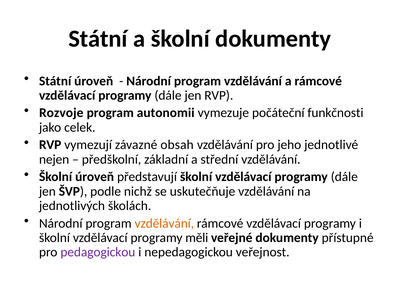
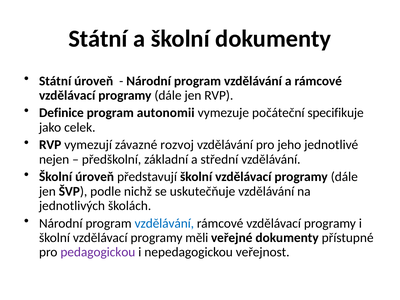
Rozvoje: Rozvoje -> Definice (61, 113)
funkčnosti: funkčnosti -> specifikuje (336, 113)
obsah: obsah -> rozvoj (177, 145)
vzdělávání colour: orange -> blue (164, 223)
